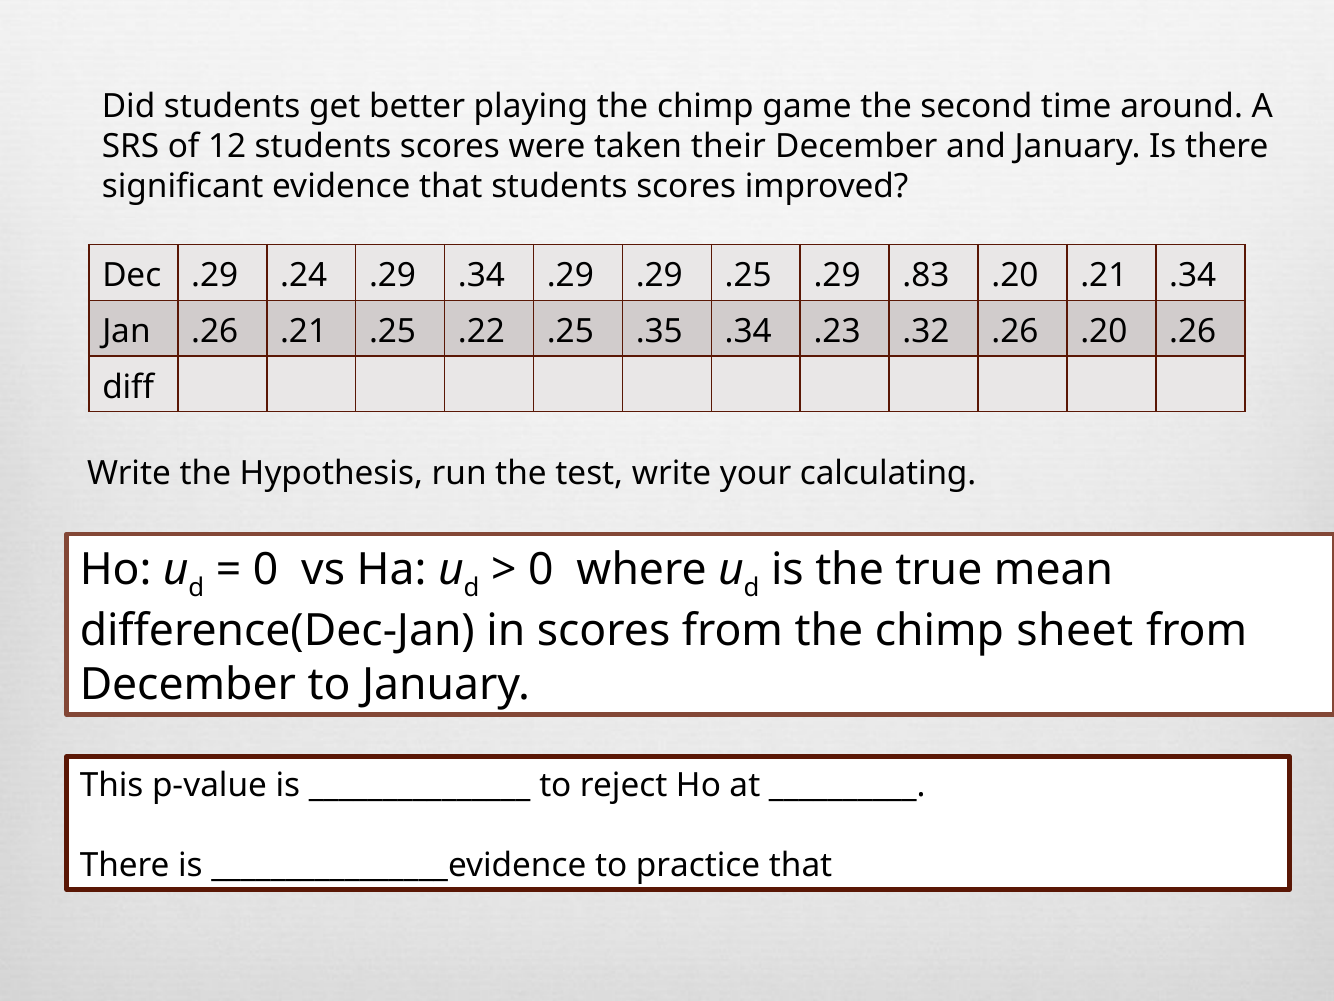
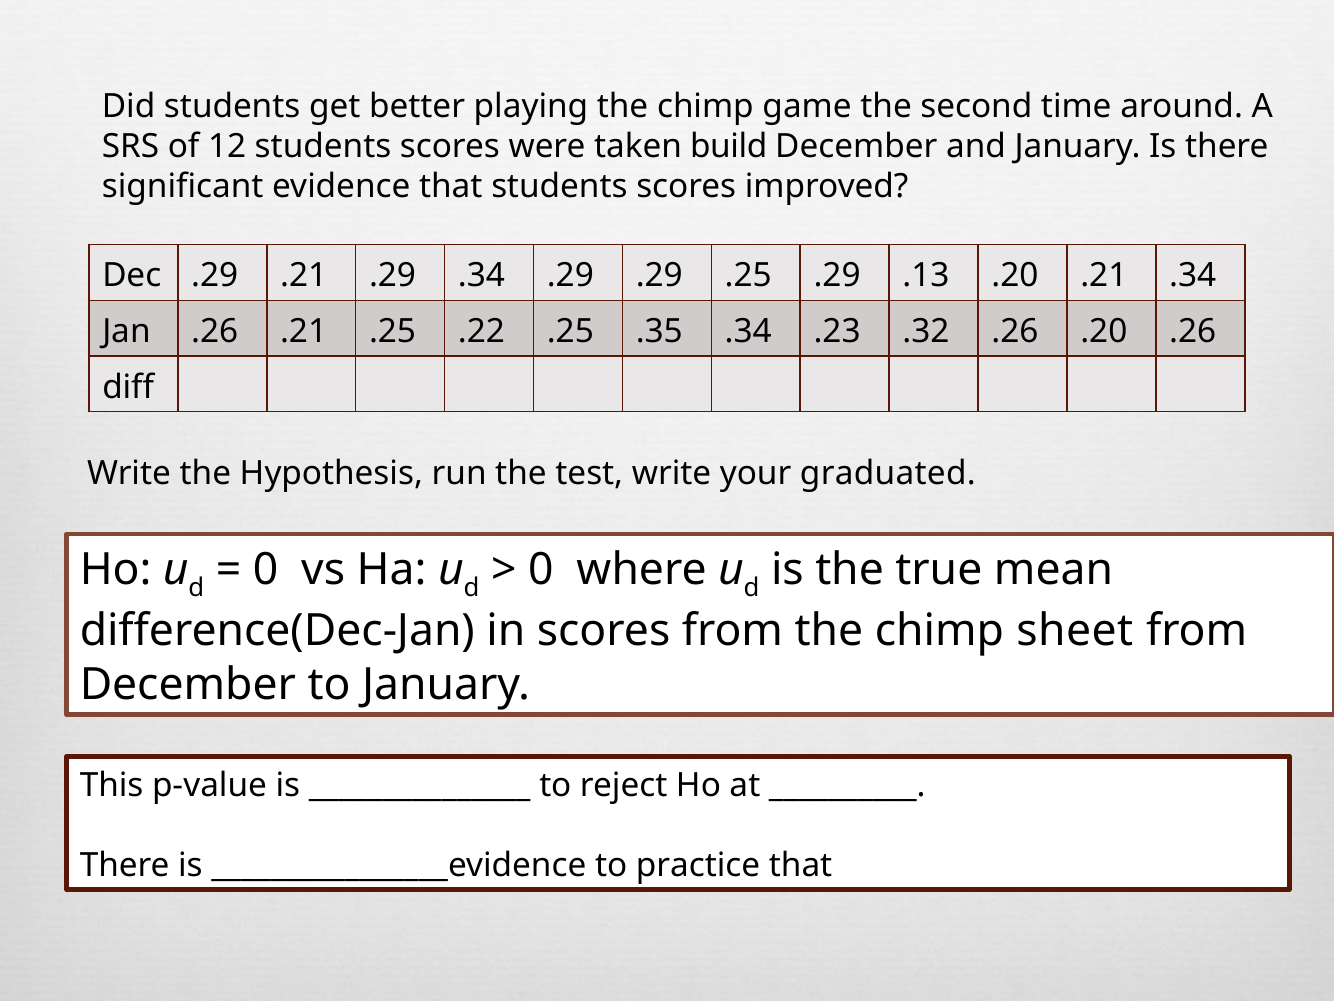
their: their -> build (729, 147)
.29 .24: .24 -> .21 (304, 276)
.83: .83 -> .13 (926, 276)
calculating: calculating -> graduated (888, 474)
